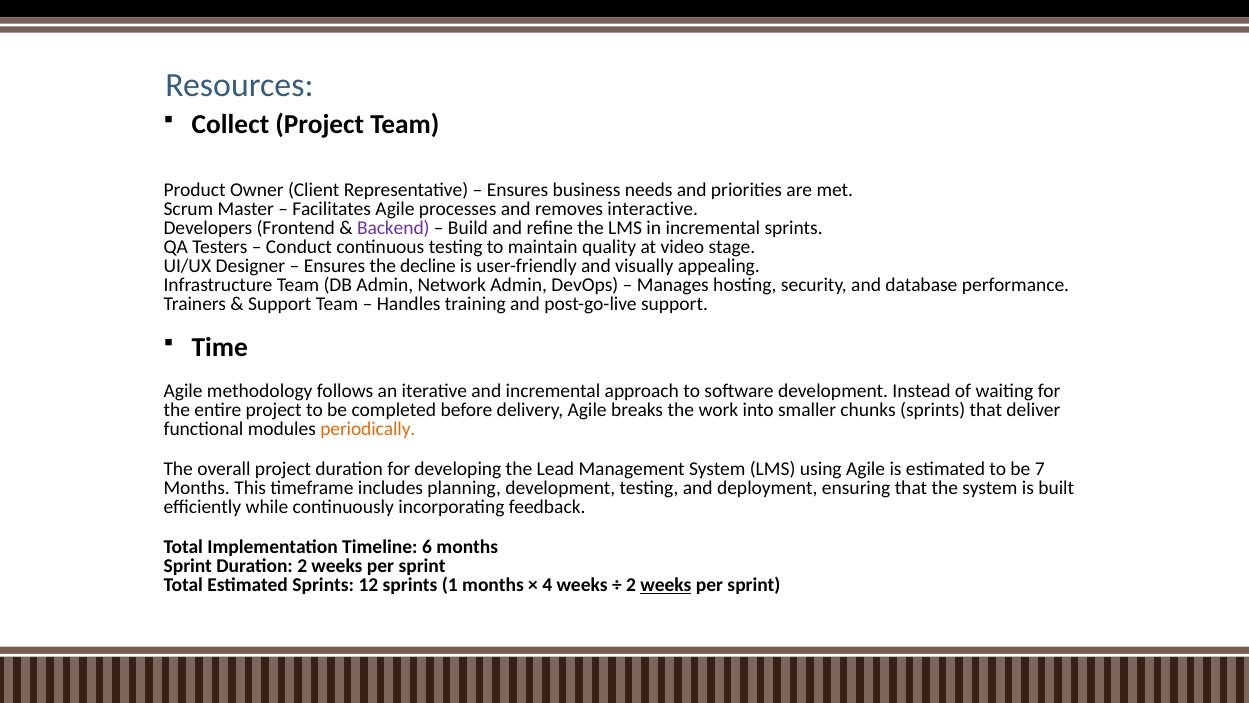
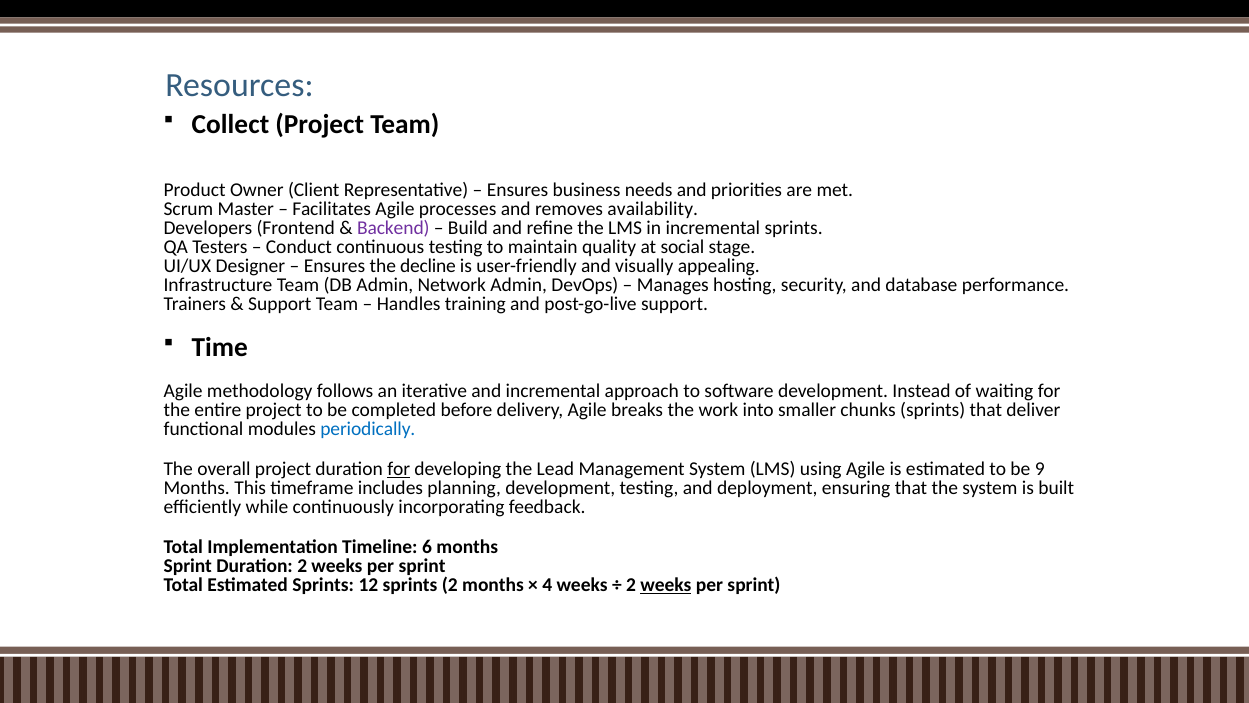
interactive: interactive -> availability (653, 209)
video: video -> social (682, 247)
periodically colour: orange -> blue (368, 429)
for underline: none -> present (399, 469)
7: 7 -> 9 (1040, 469)
sprints 1: 1 -> 2 (450, 585)
